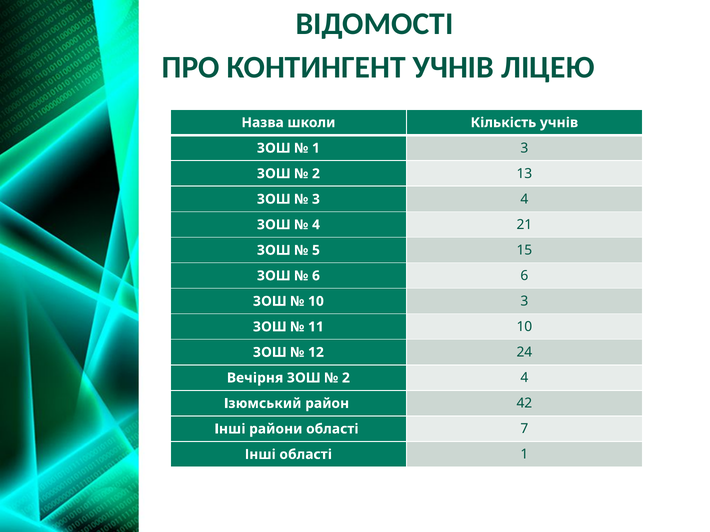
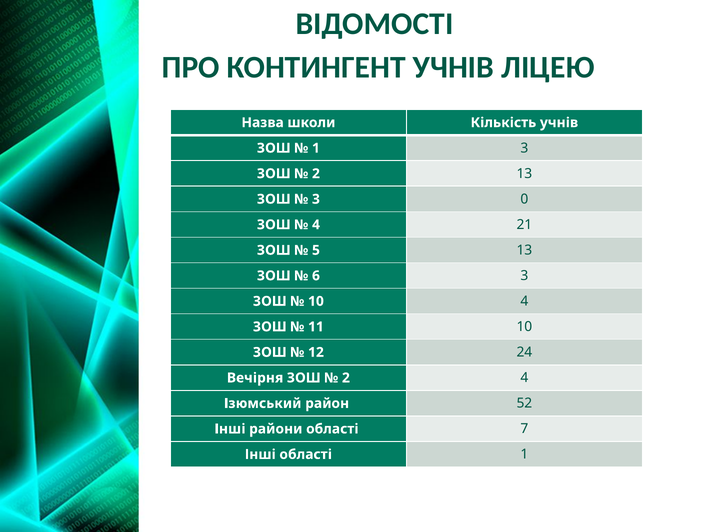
3 4: 4 -> 0 (524, 199)
5 15: 15 -> 13 (524, 250)
6 6: 6 -> 3 (524, 276)
10 3: 3 -> 4 (524, 302)
42: 42 -> 52 (524, 404)
